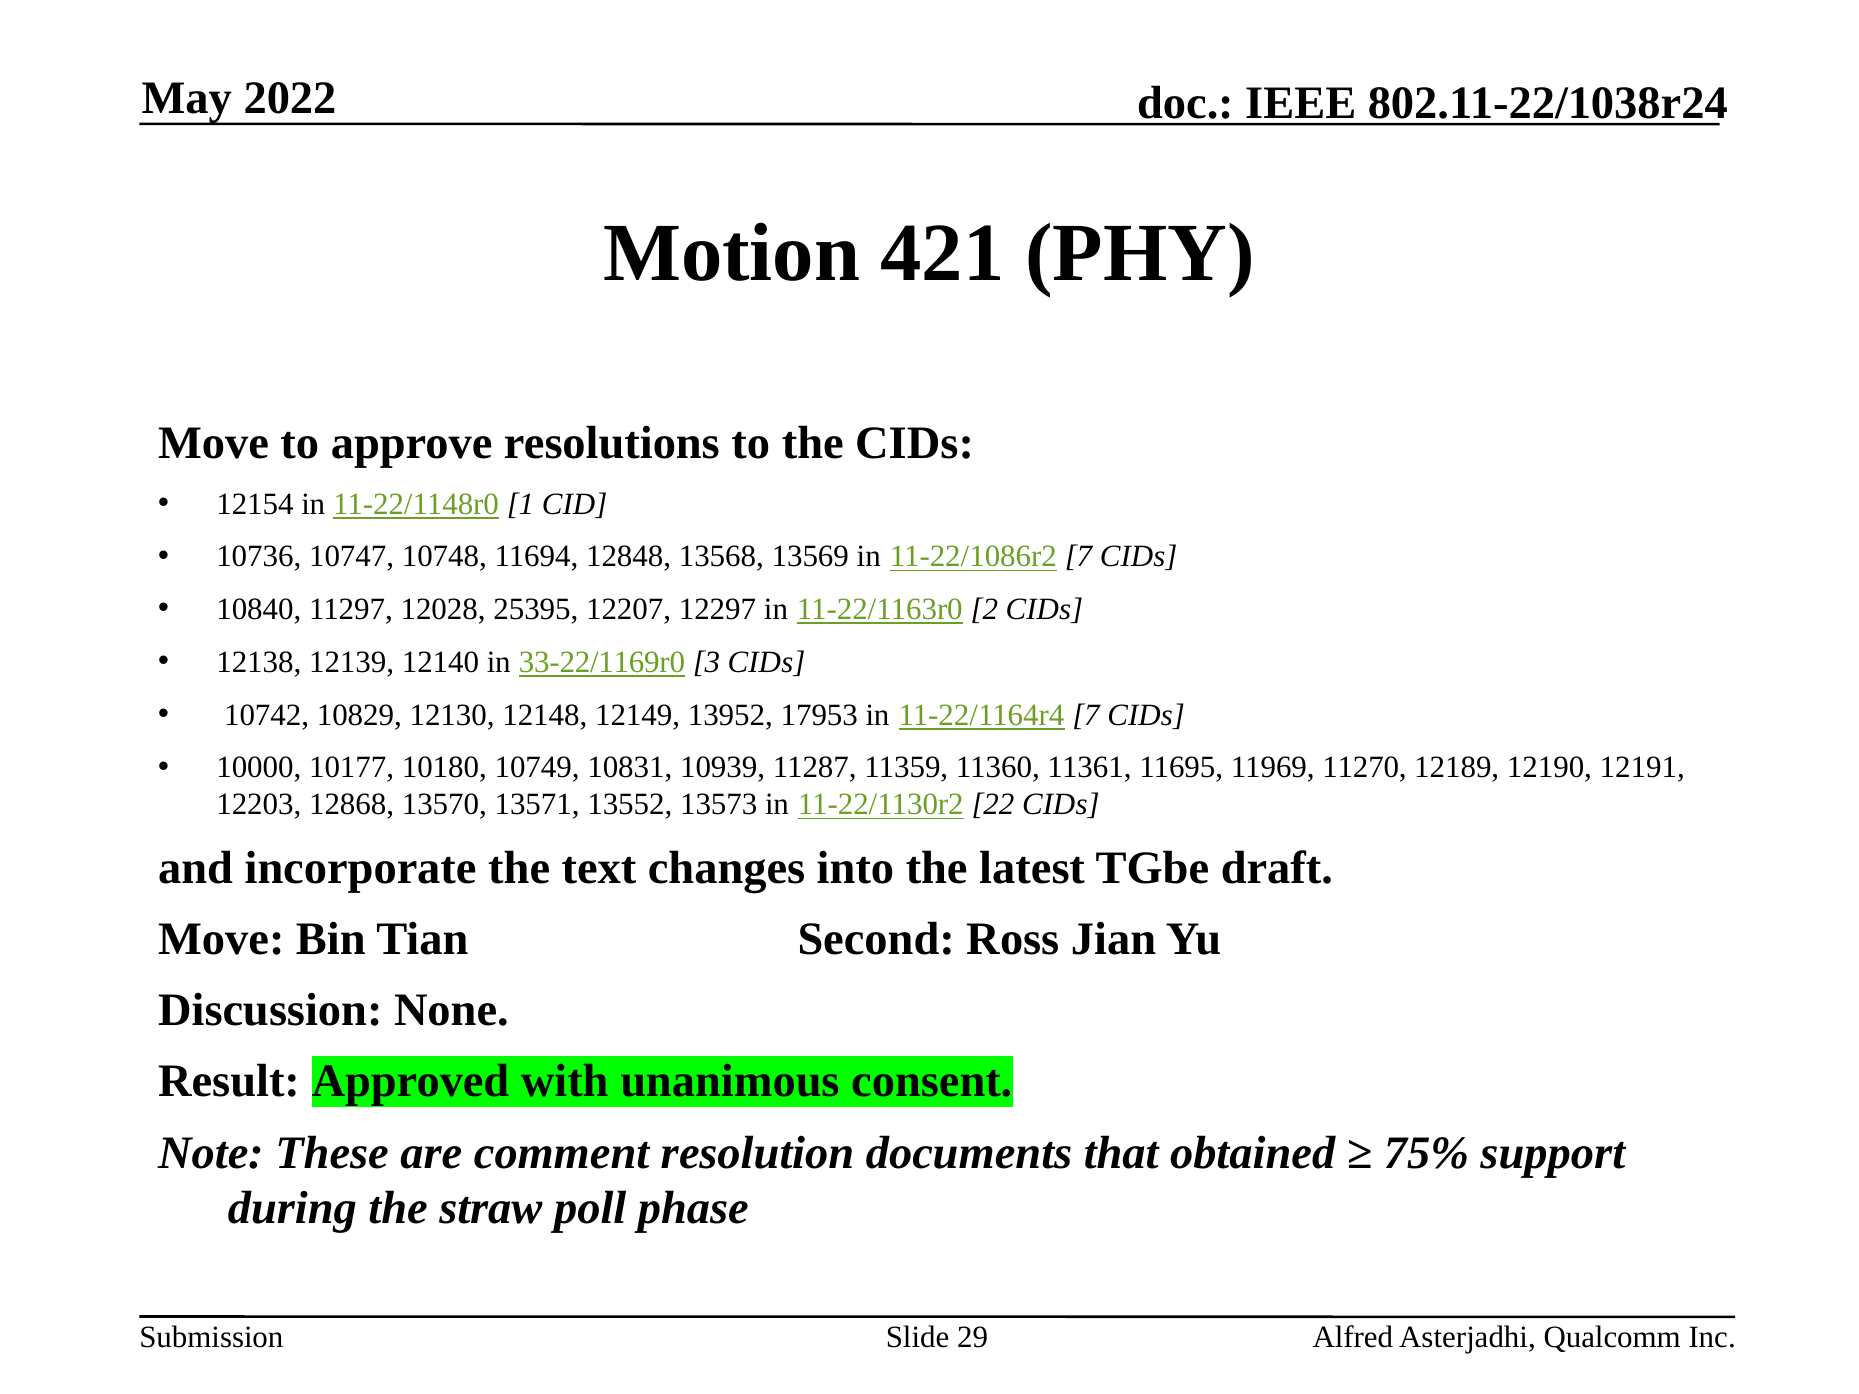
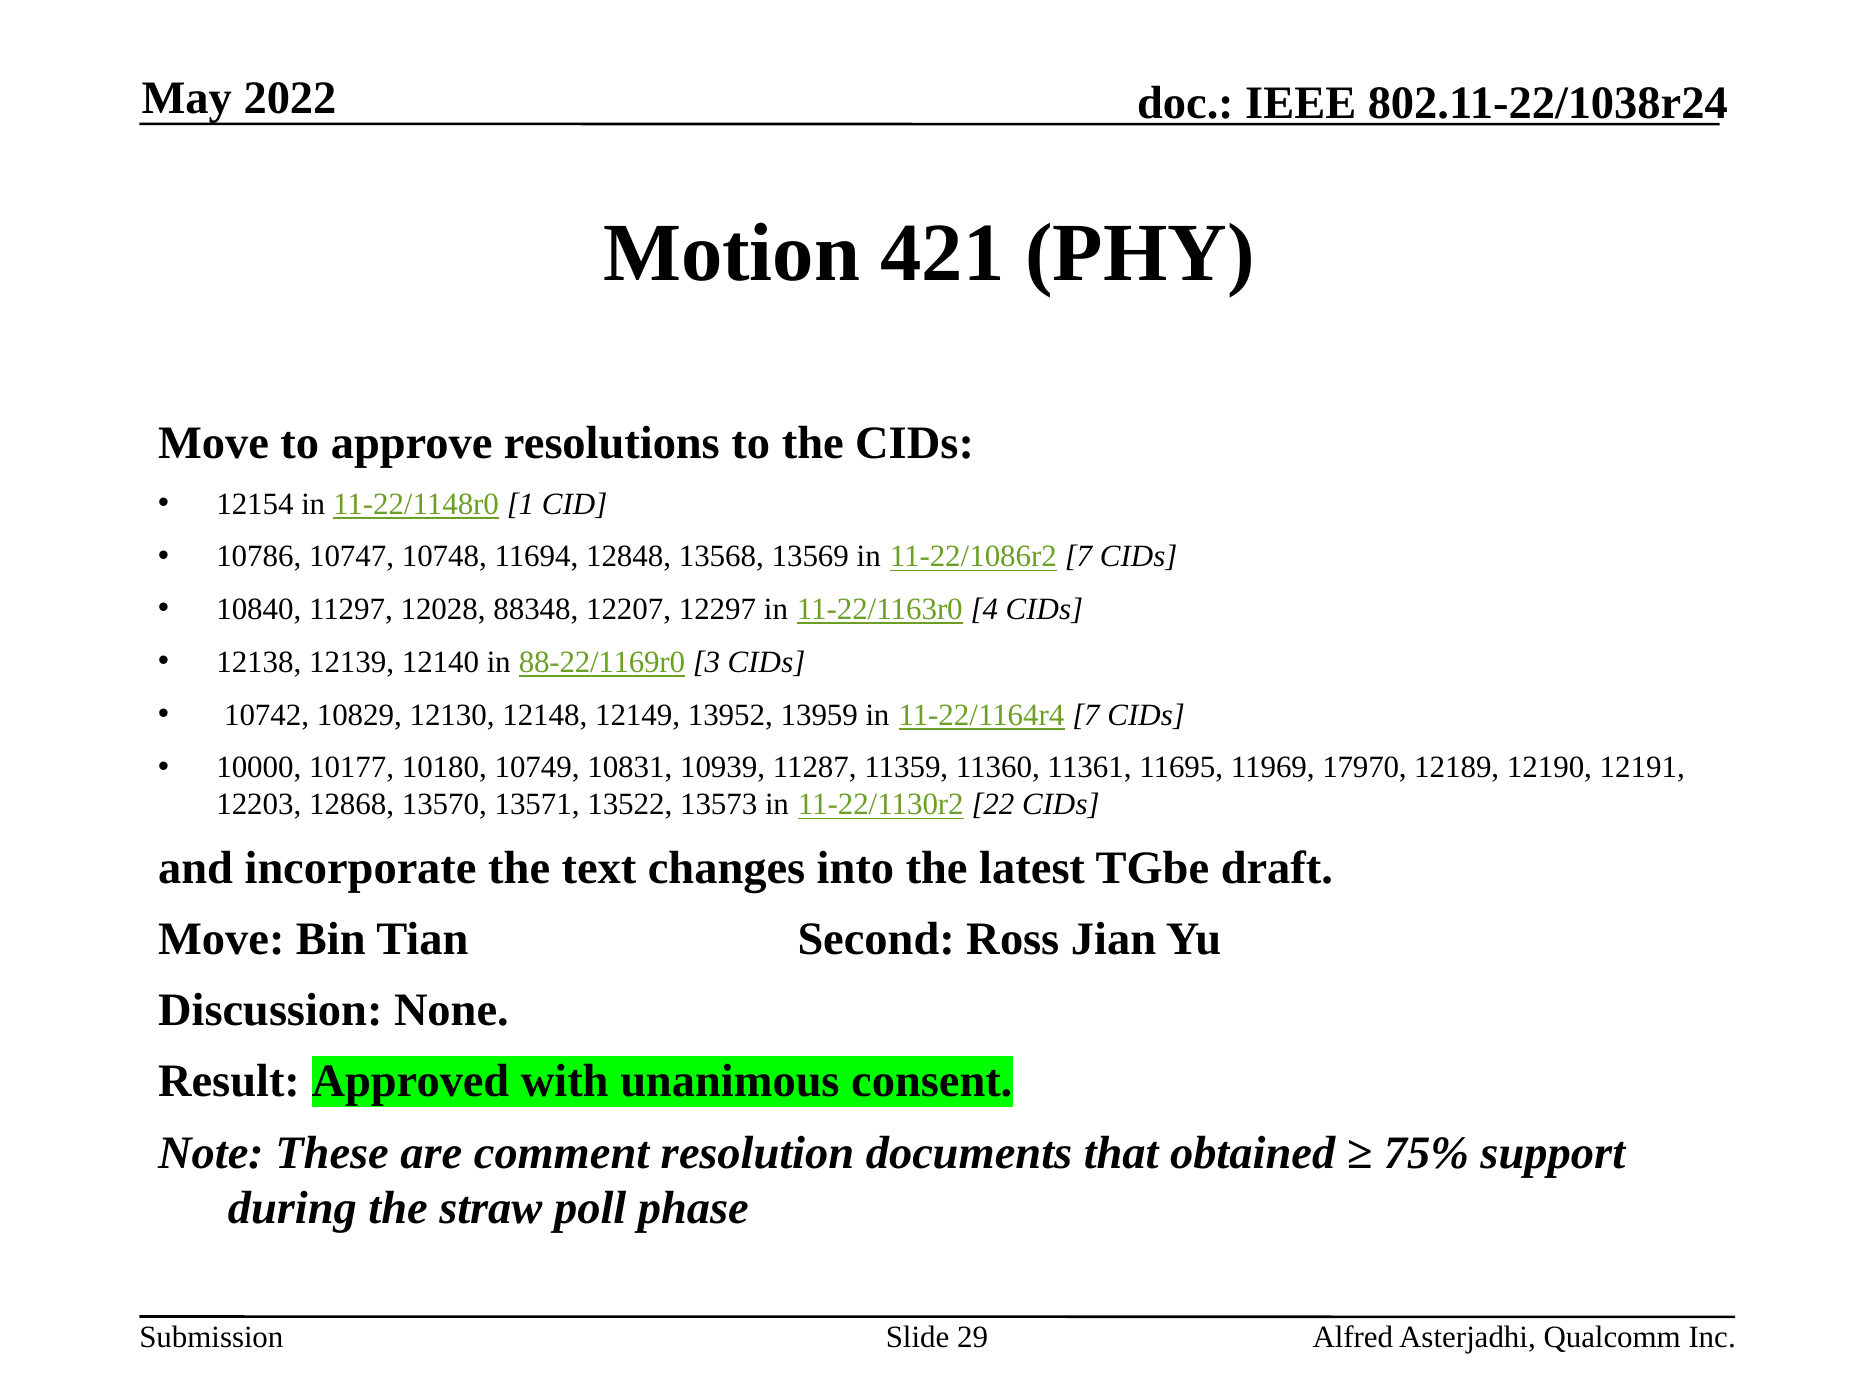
10736: 10736 -> 10786 (259, 557)
25395: 25395 -> 88348 (536, 610)
2: 2 -> 4 (984, 610)
33-22/1169r0: 33-22/1169r0 -> 88-22/1169r0 (602, 662)
17953: 17953 -> 13959 (819, 715)
11270: 11270 -> 17970 (1365, 768)
13552: 13552 -> 13522 (630, 805)
